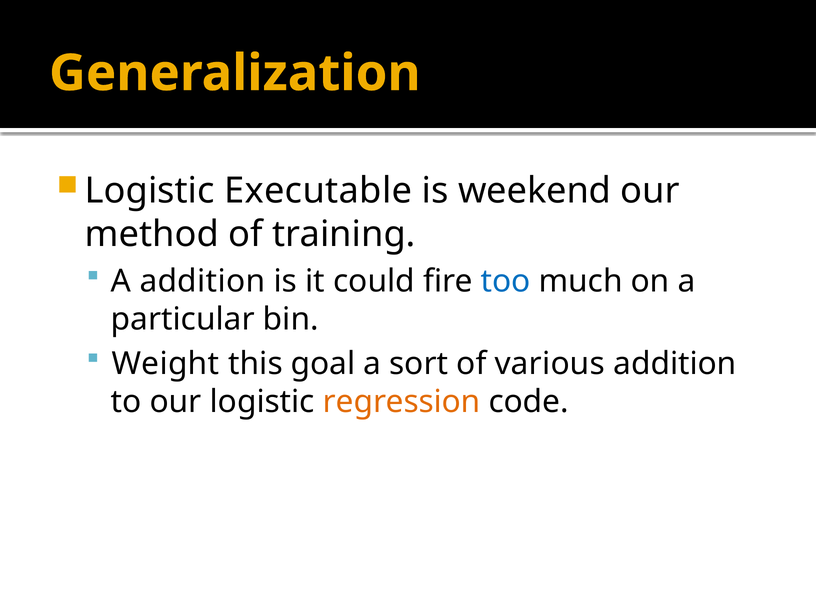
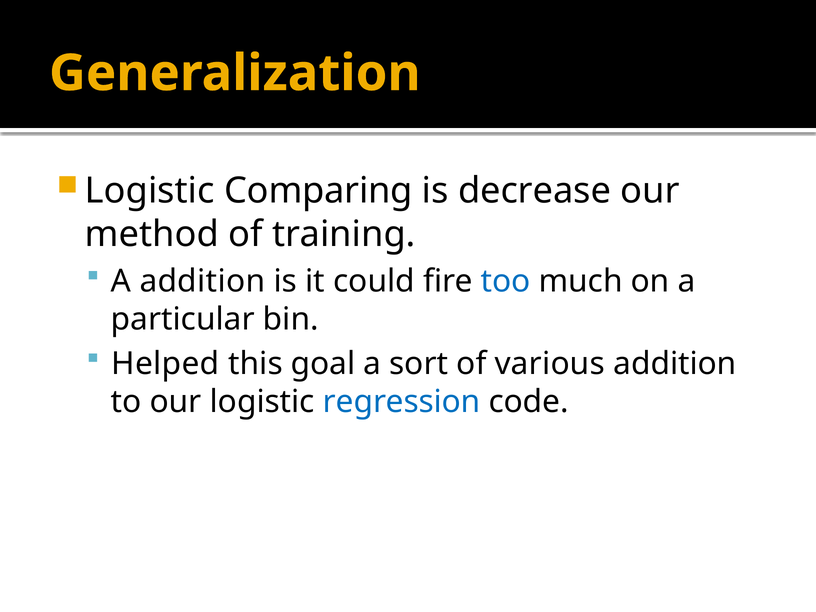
Executable: Executable -> Comparing (318, 191)
weekend: weekend -> decrease (535, 191)
Weight: Weight -> Helped (165, 364)
regression colour: orange -> blue (402, 402)
